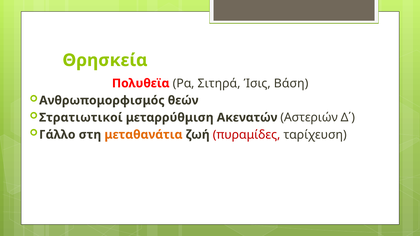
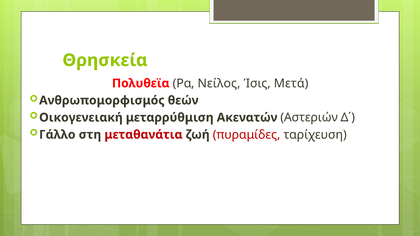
Σιτηρά: Σιτηρά -> Νείλος (219, 83)
Βάση: Βάση -> Μετά (291, 83)
Στρατιωτικοί: Στρατιωτικοί -> Οικογενειακή (81, 118)
μεταθανάτια colour: orange -> red (143, 135)
